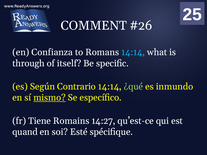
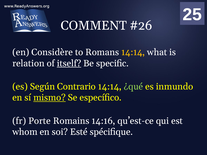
Confianza: Confianza -> Considère (52, 52)
14:14 colour: light blue -> yellow (133, 52)
through: through -> relation (28, 63)
itself underline: none -> present (69, 63)
Tiene: Tiene -> Porte (40, 121)
14:27: 14:27 -> 14:16 (103, 121)
quand: quand -> whom (25, 132)
